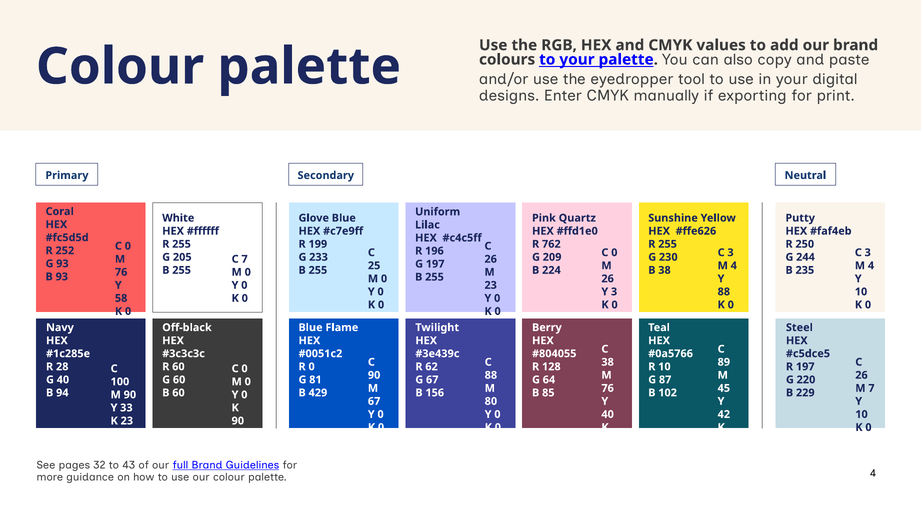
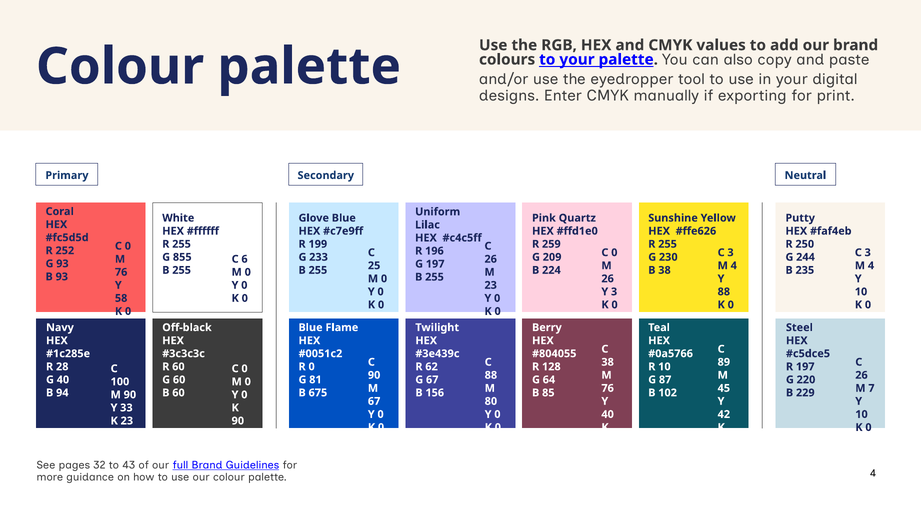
762: 762 -> 259 (551, 244)
205: 205 -> 855 (182, 257)
C 7: 7 -> 6 (245, 259)
429: 429 -> 675 (318, 393)
